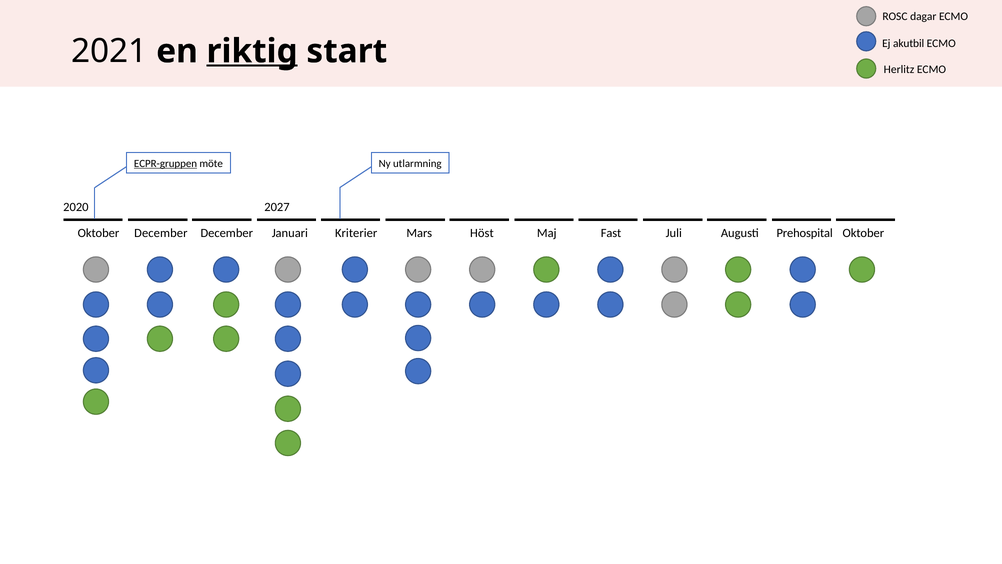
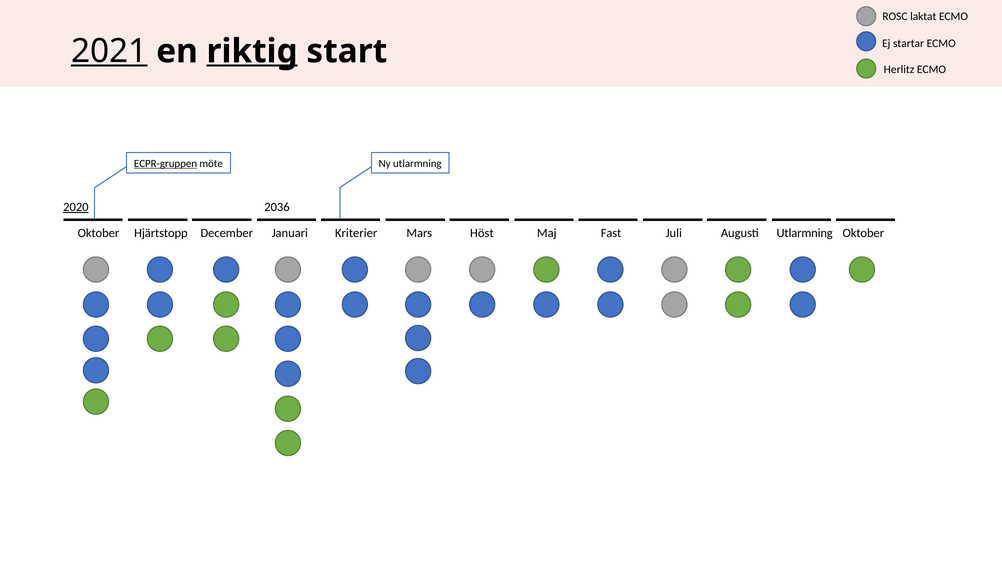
dagar: dagar -> laktat (923, 17)
akutbil: akutbil -> startar (909, 43)
2021 underline: none -> present (109, 51)
2020 underline: none -> present (76, 207)
2027: 2027 -> 2036 (277, 207)
Oktober December: December -> Hjärtstopp (161, 233)
Augusti Prehospital: Prehospital -> Utlarmning (805, 233)
